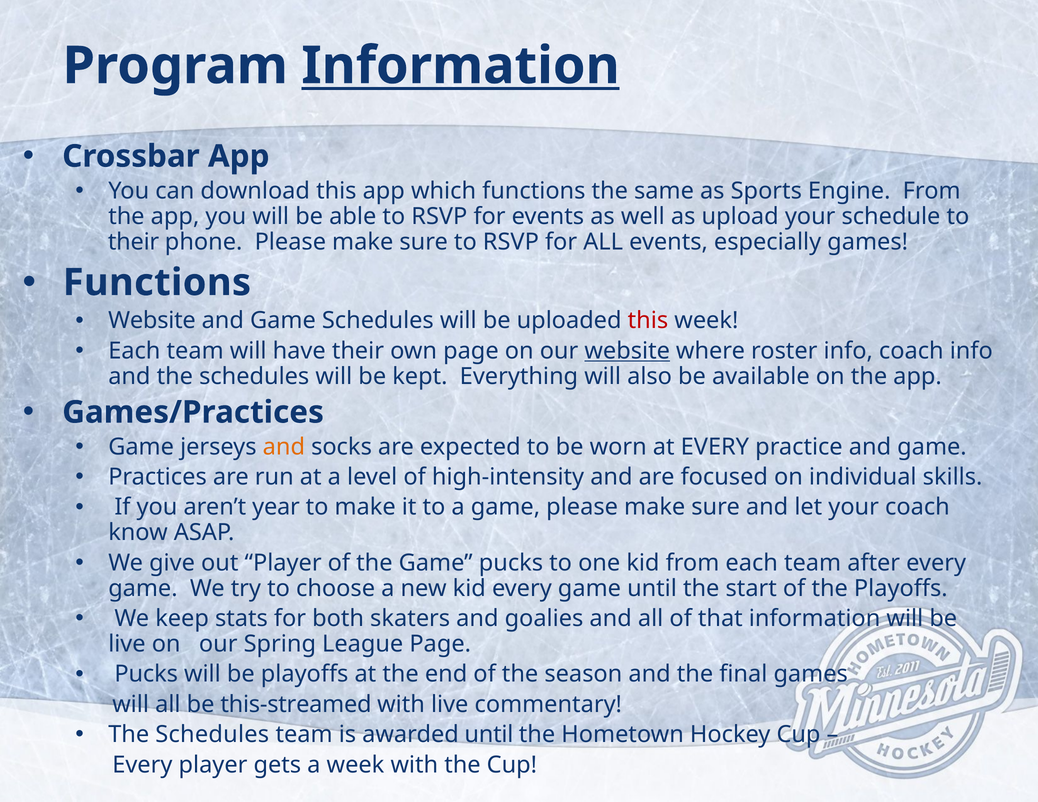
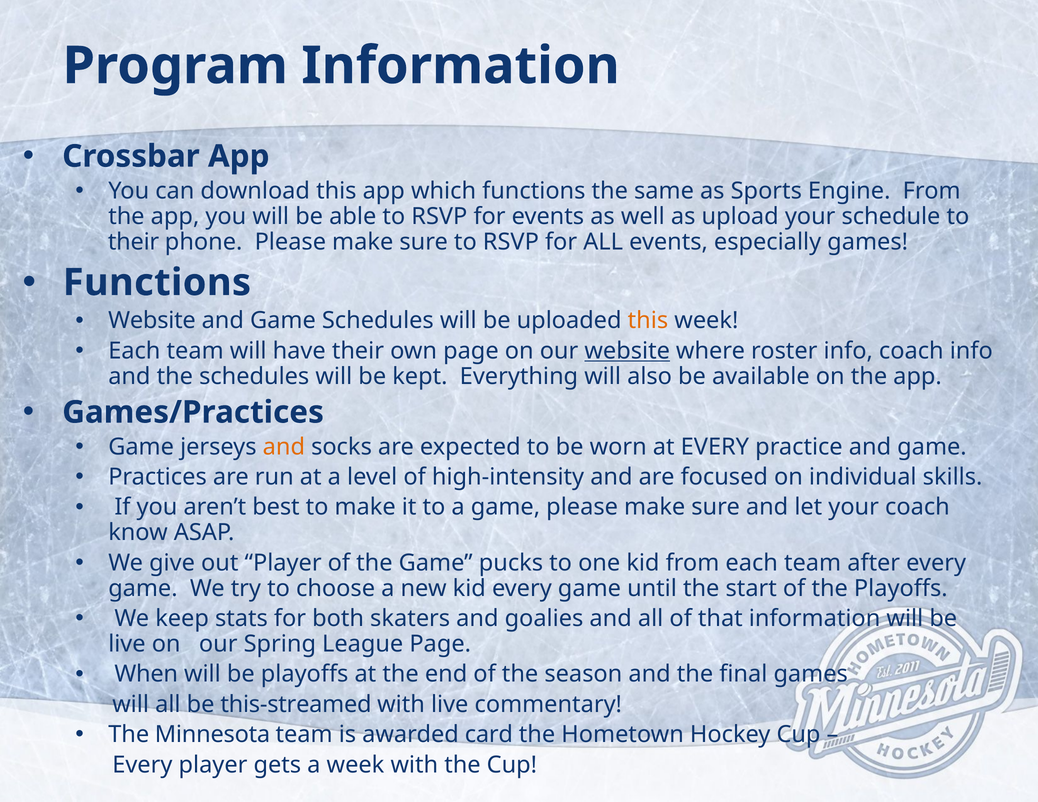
Information underline: present -> none (460, 66)
this colour: red -> orange (648, 321)
year: year -> best (276, 507)
Pucks: Pucks -> When (146, 674)
Schedules: Schedules -> Minnesota (212, 735)
awarded until: until -> card (489, 735)
